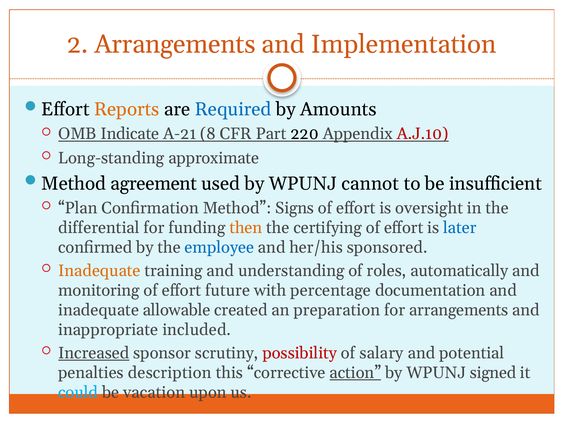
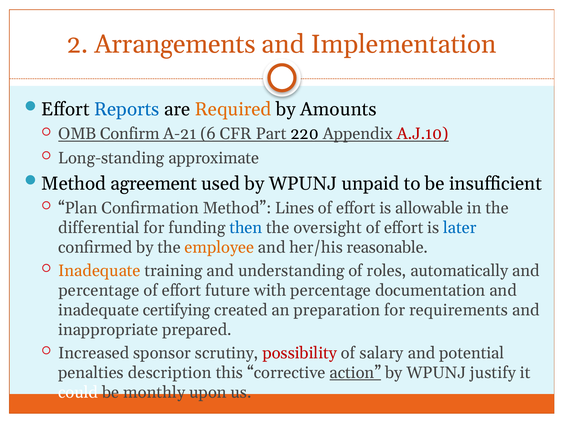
Reports colour: orange -> blue (127, 109)
Required colour: blue -> orange (233, 109)
Indicate: Indicate -> Confirm (130, 134)
8: 8 -> 6 (208, 134)
cannot: cannot -> unpaid (370, 183)
Signs: Signs -> Lines (295, 208)
oversight: oversight -> allowable (429, 208)
then colour: orange -> blue (246, 228)
certifying: certifying -> oversight (328, 228)
employee colour: blue -> orange (219, 247)
sponsored: sponsored -> reasonable (387, 247)
monitoring: monitoring -> percentage (99, 290)
allowable: allowable -> certifying (177, 310)
for arrangements: arrangements -> requirements (459, 310)
included: included -> prepared (197, 330)
Increased underline: present -> none (94, 353)
signed: signed -> justify (493, 373)
could colour: light blue -> white (78, 392)
vacation: vacation -> monthly (154, 392)
